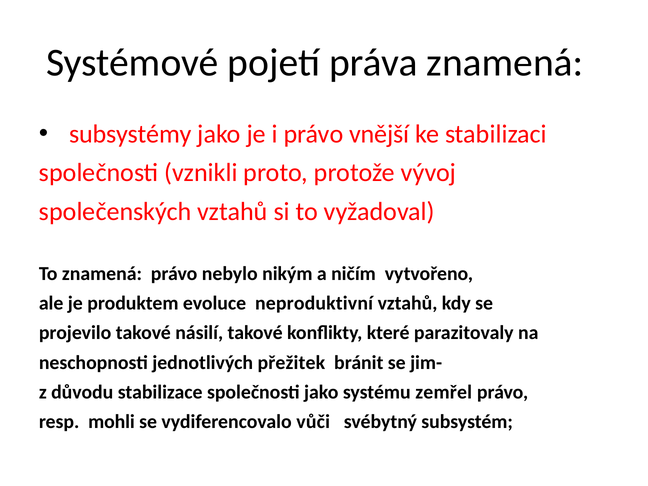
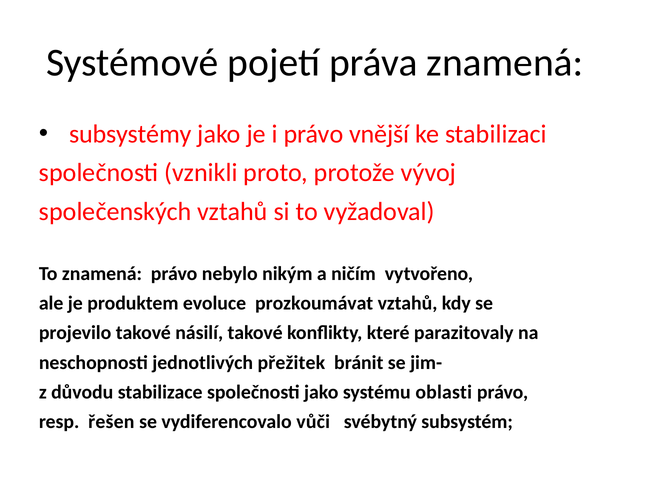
neproduktivní: neproduktivní -> prozkoumávat (314, 303)
zemřel: zemřel -> oblasti (444, 392)
mohli: mohli -> řešen (111, 422)
